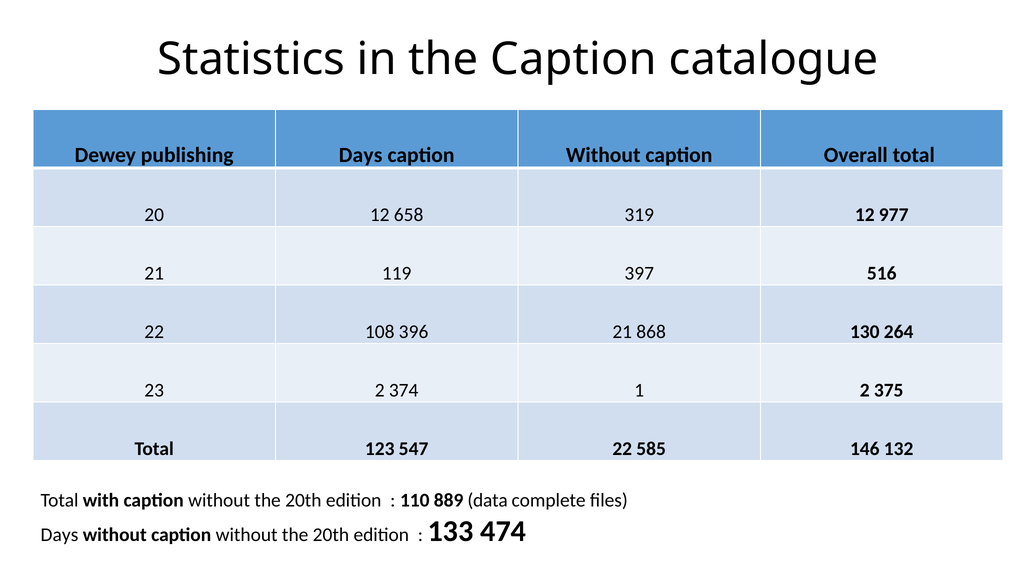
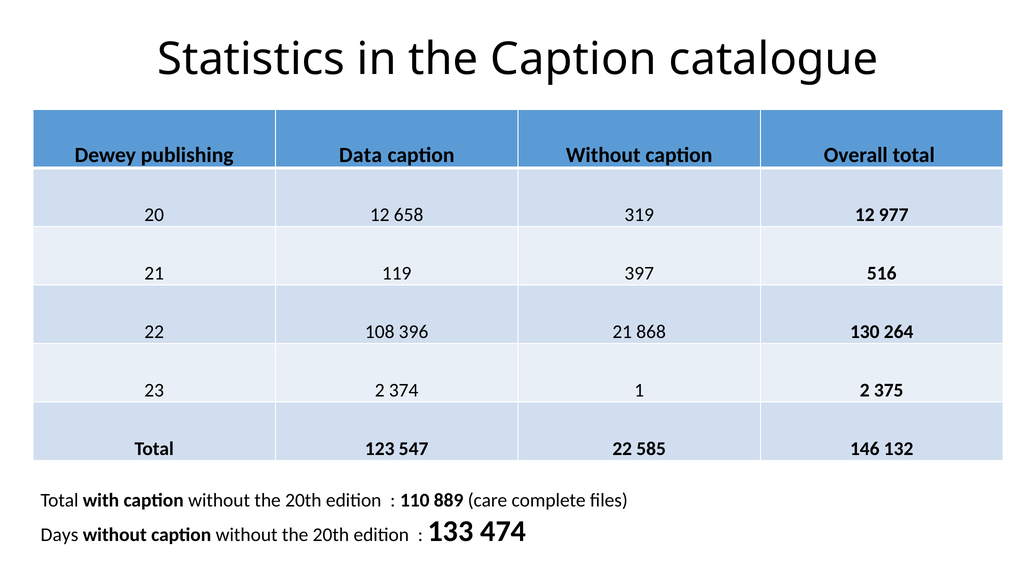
publishing Days: Days -> Data (361, 155)
data: data -> care (488, 500)
